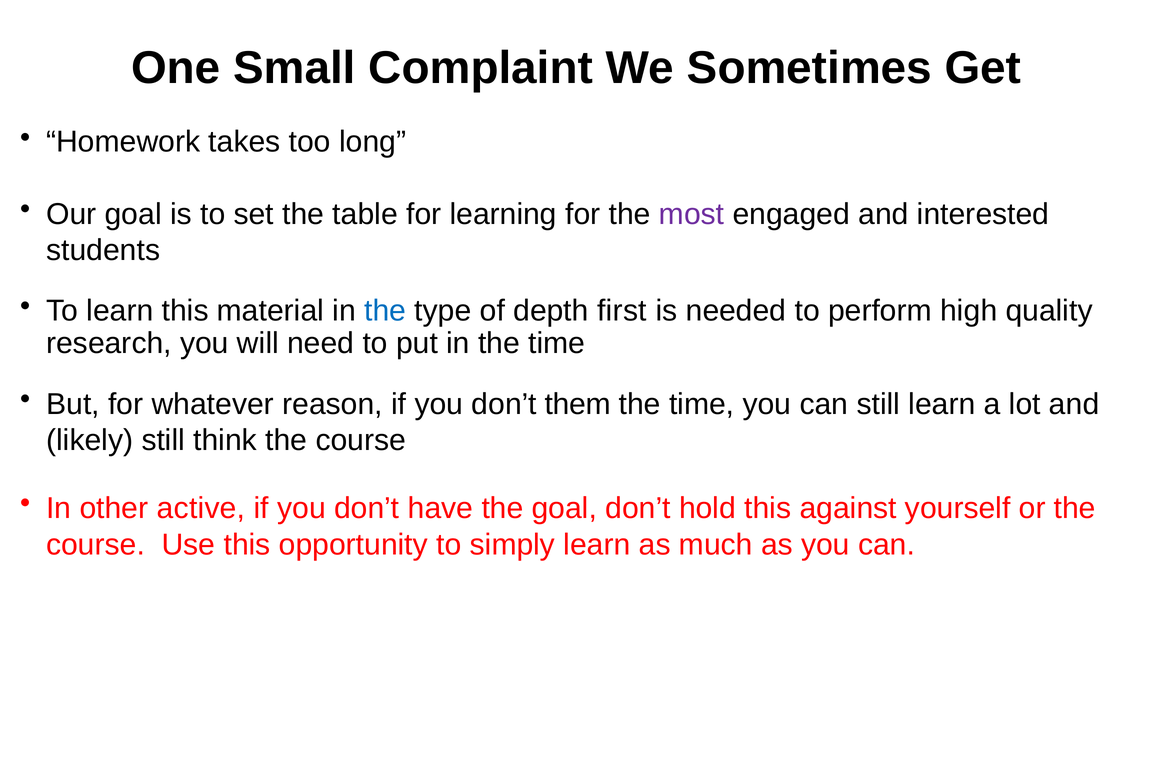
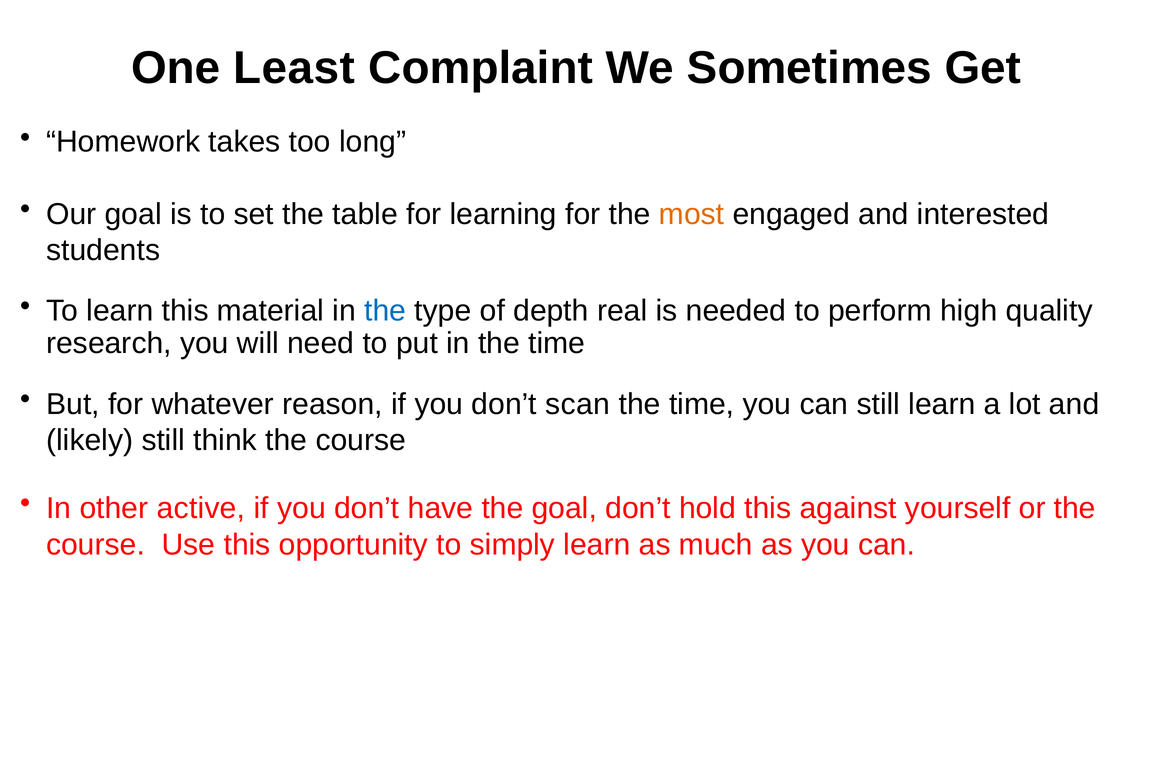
Small: Small -> Least (294, 68)
most colour: purple -> orange (692, 214)
first: first -> real (622, 310)
them: them -> scan (578, 404)
